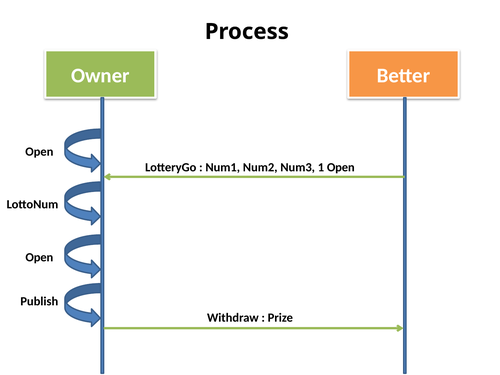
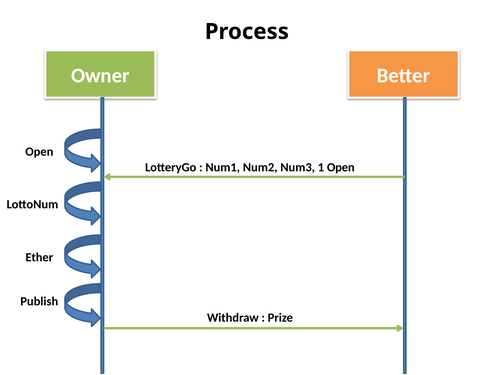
Open: Open -> Ether (39, 257)
